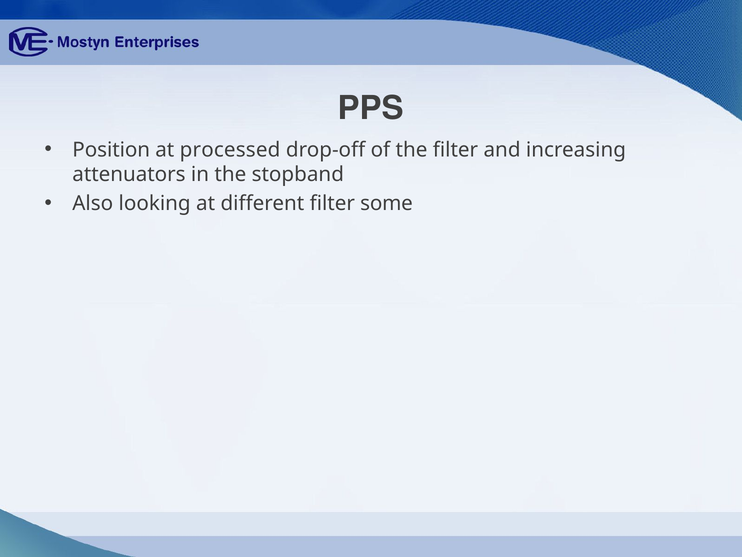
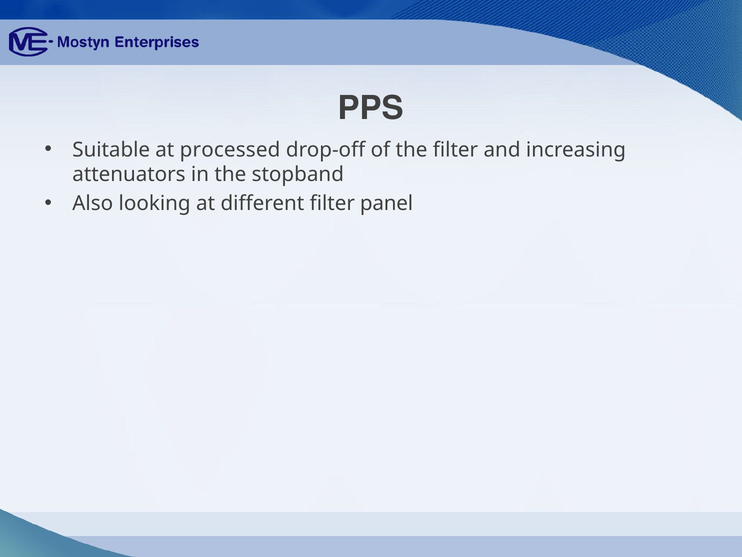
Position: Position -> Suitable (111, 150)
some: some -> panel (387, 203)
